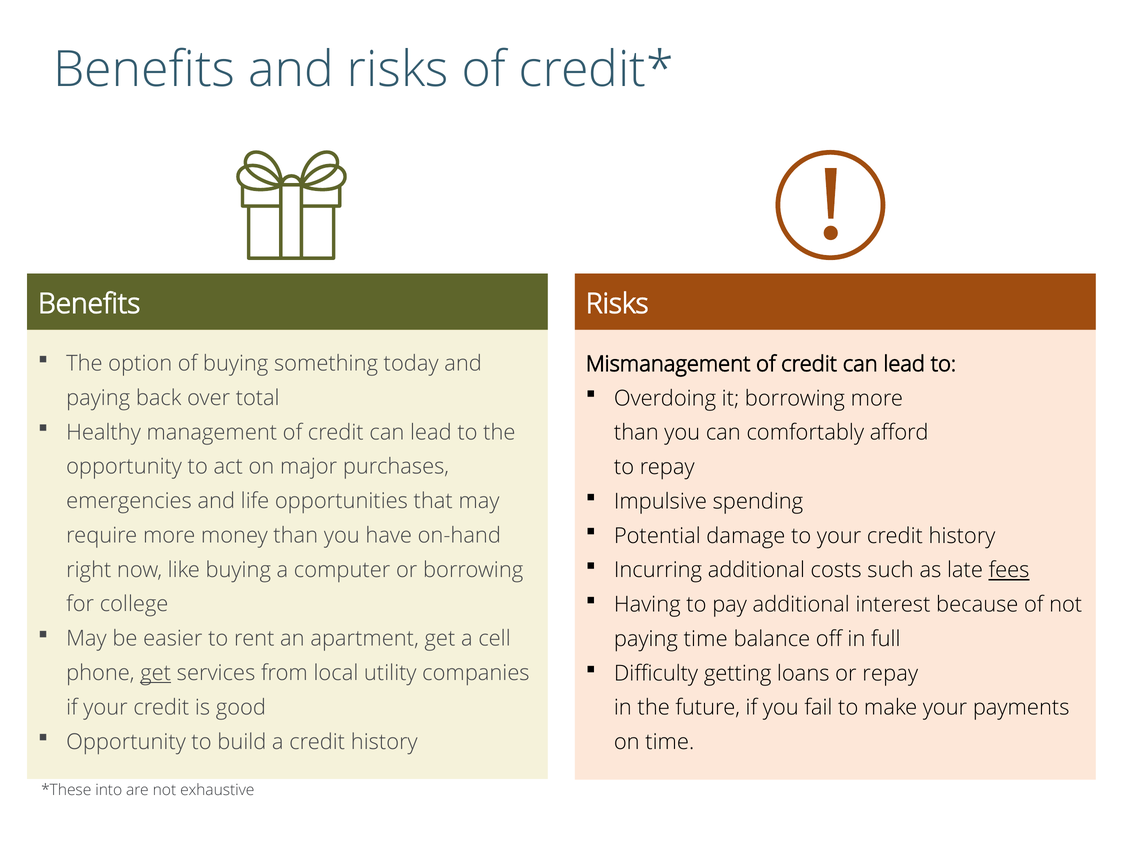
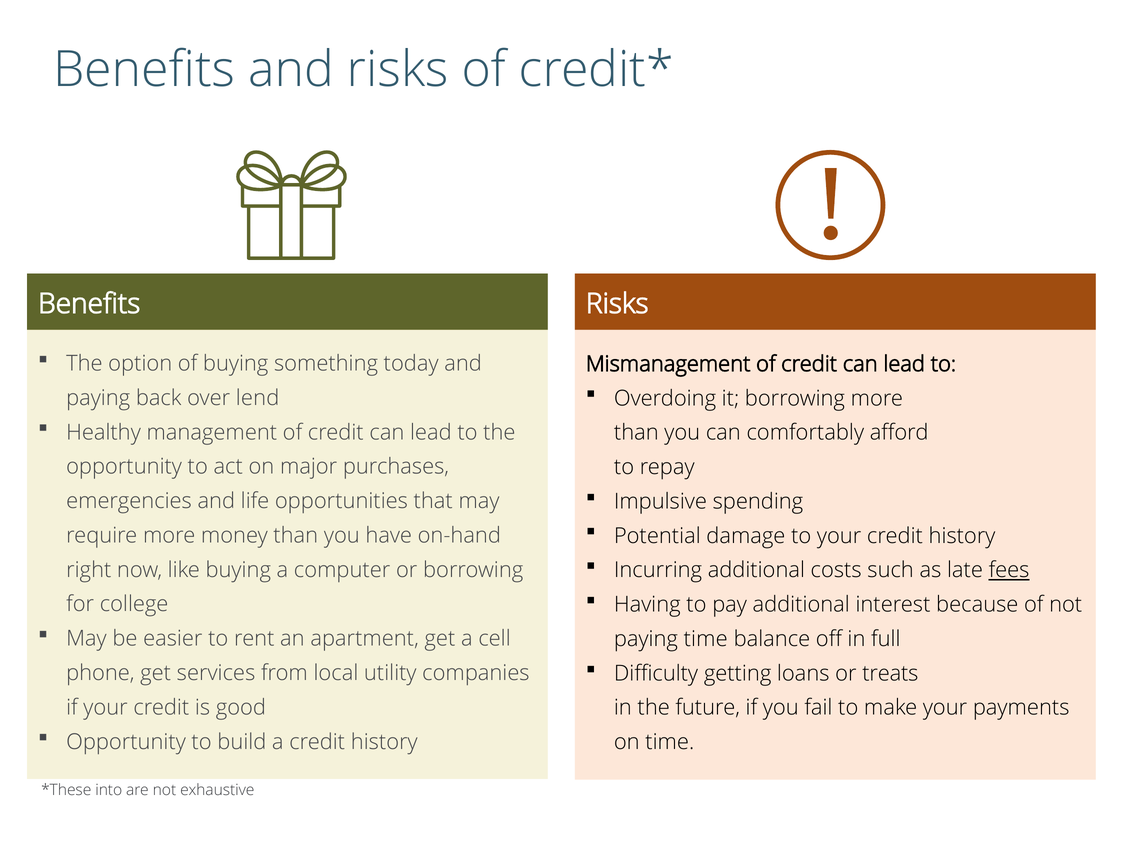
total: total -> lend (258, 398)
or repay: repay -> treats (890, 673)
get underline: present -> none (156, 673)
